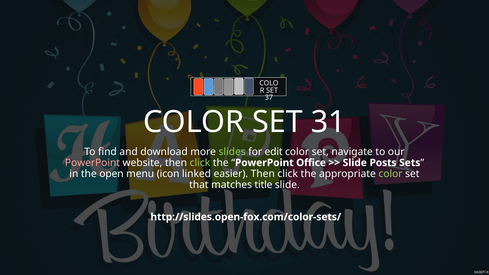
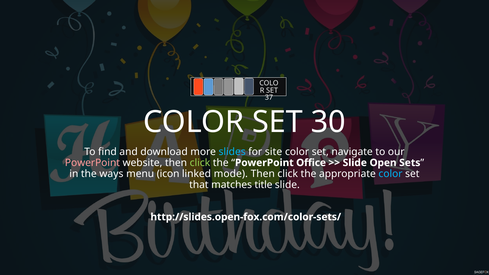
31: 31 -> 30 (328, 122)
slides colour: light green -> light blue (232, 152)
edit: edit -> site (274, 152)
Posts: Posts -> Open (383, 163)
open: open -> ways (111, 174)
easier: easier -> mode (231, 174)
color colour: light green -> light blue (390, 174)
